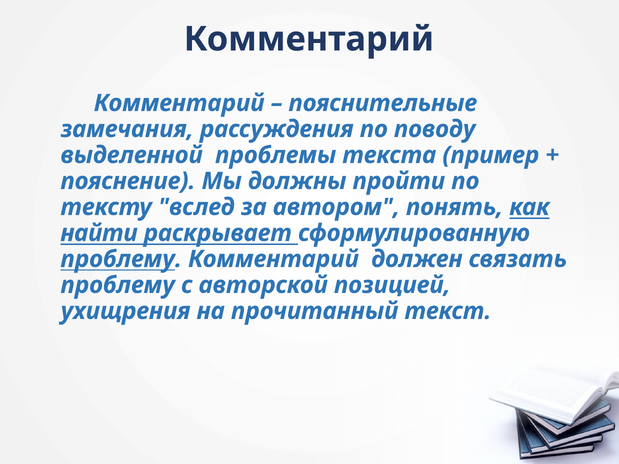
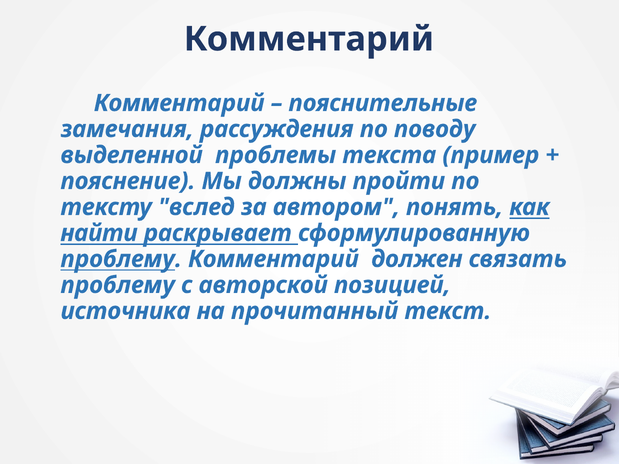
ухищрения: ухищрения -> источника (125, 311)
